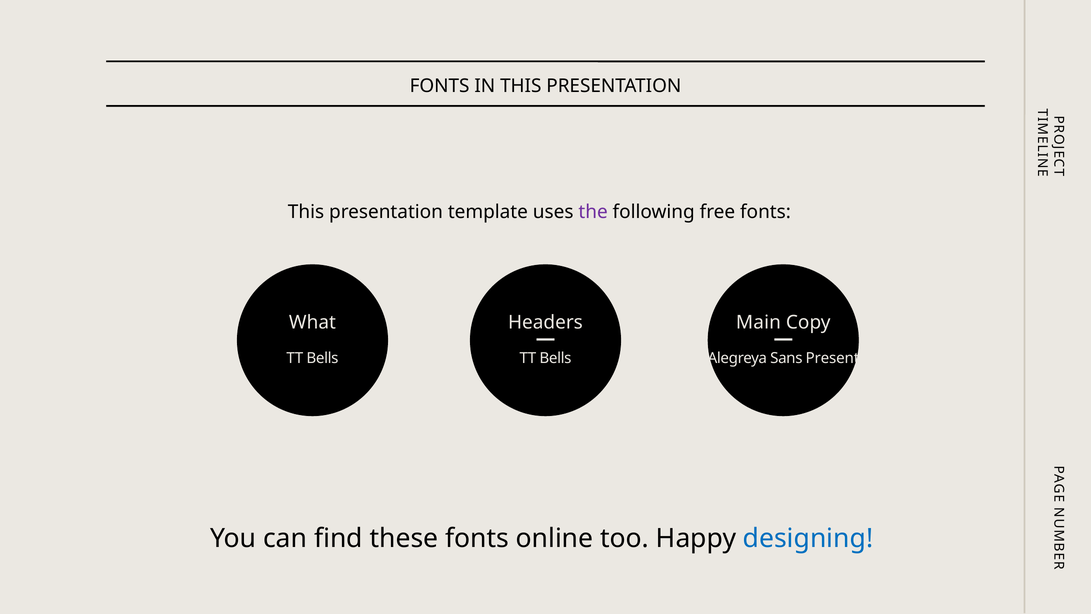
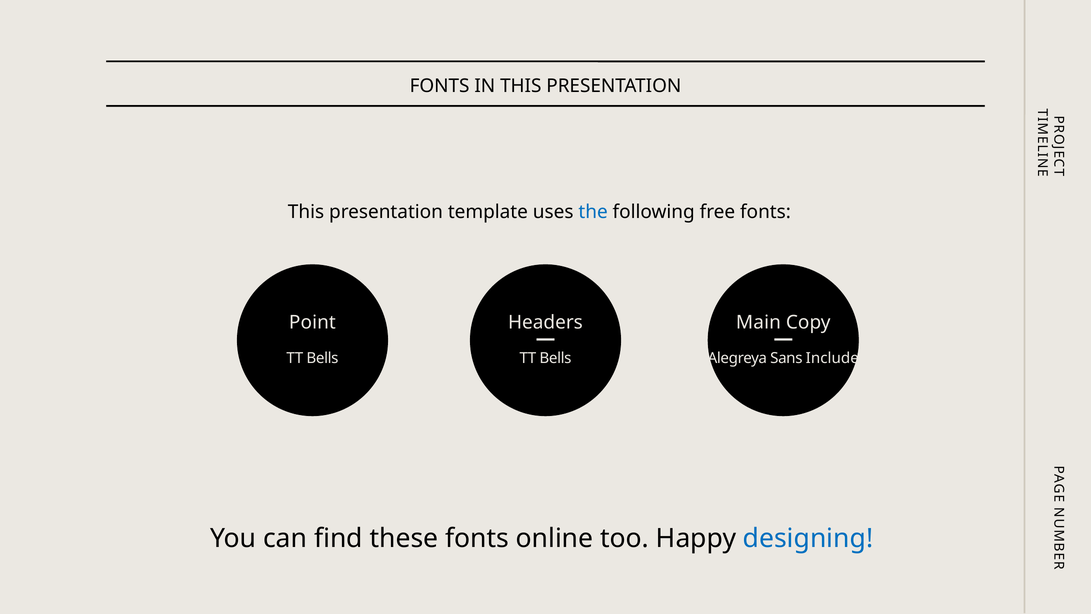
the colour: purple -> blue (593, 212)
What: What -> Point (312, 322)
Present: Present -> Include (832, 358)
